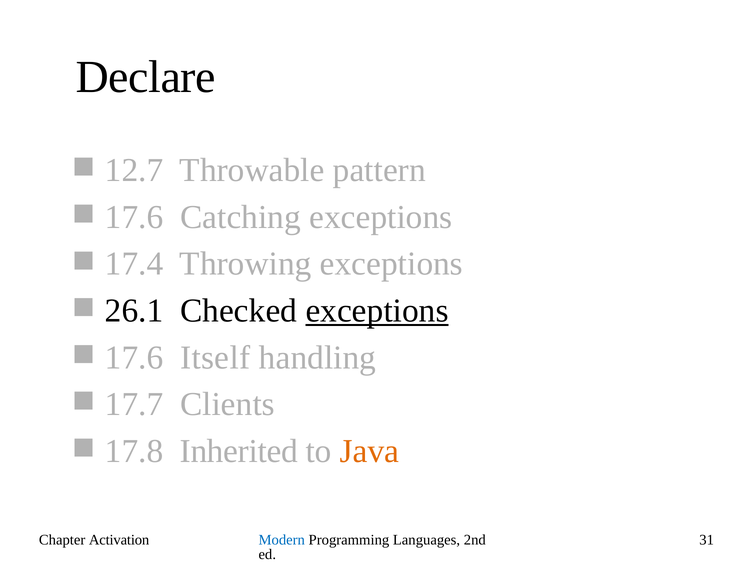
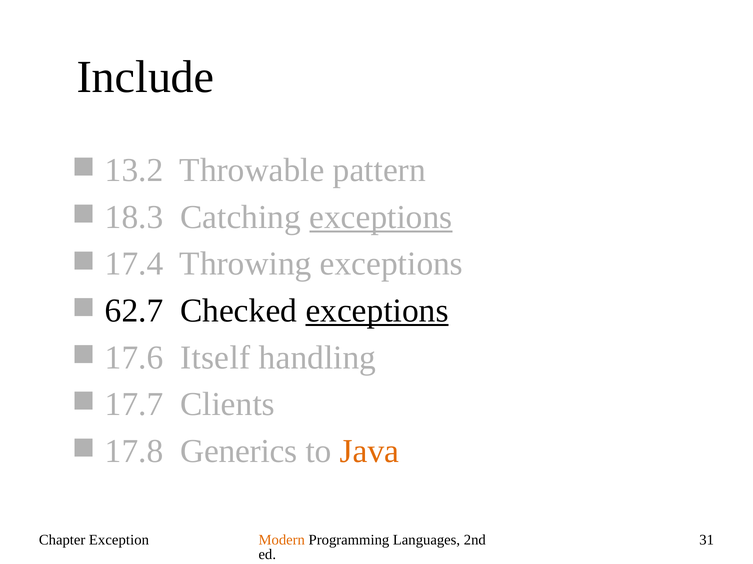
Declare: Declare -> Include (145, 77)
12.7: 12.7 -> 13.2 (134, 171)
17.6: 17.6 -> 18.3 (134, 217)
exceptions underline: none -> present (381, 217)
26.1: 26.1 -> 62.7 (134, 311)
Inherited: Inherited -> Generics (239, 452)
Activation: Activation -> Exception (119, 541)
Modern colour: blue -> orange (282, 541)
